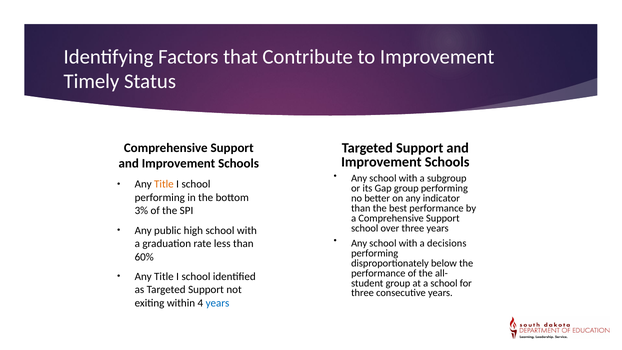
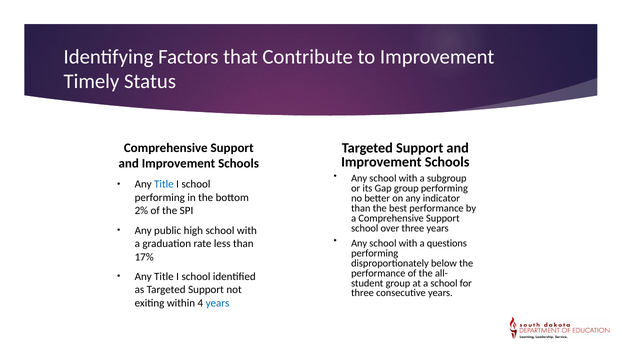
Title colour: orange -> blue (164, 184)
3%: 3% -> 2% (141, 211)
decisions: decisions -> questions (447, 243)
60%: 60% -> 17% (144, 257)
